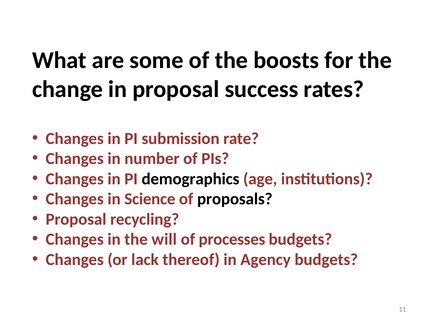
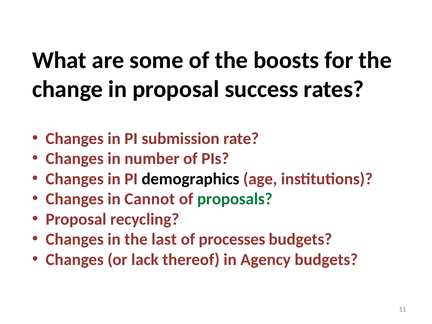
Science: Science -> Cannot (150, 199)
proposals colour: black -> green (235, 199)
will: will -> last (164, 239)
